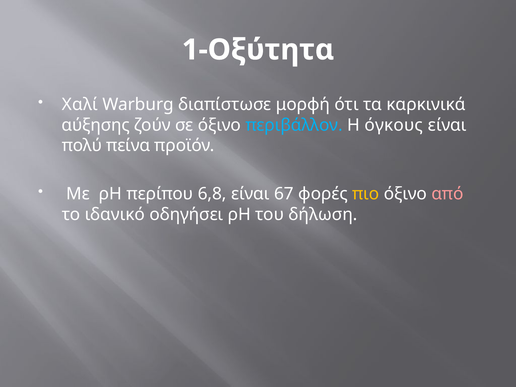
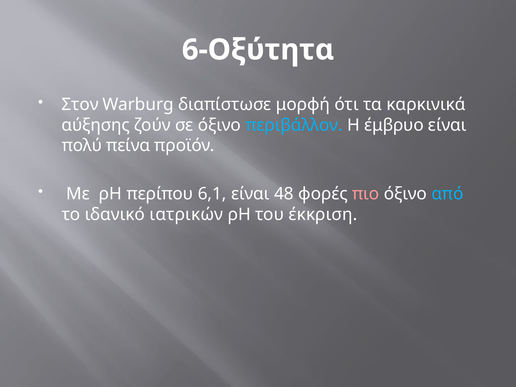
1-Οξύτητα: 1-Οξύτητα -> 6-Οξύτητα (258, 50)
Χαλί: Χαλί -> Στον (80, 104)
όγκους: όγκους -> έμβρυο (394, 125)
6,8: 6,8 -> 6,1 (212, 194)
67: 67 -> 48 (284, 194)
πιο colour: yellow -> pink (366, 194)
από colour: pink -> light blue (447, 194)
οδηγήσει: οδηγήσει -> ιατρικών (186, 214)
δήλωση: δήλωση -> έκκριση (323, 214)
